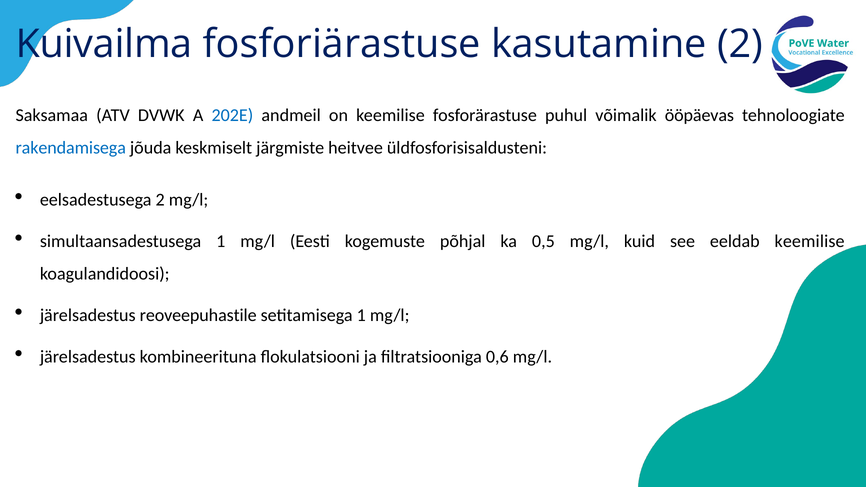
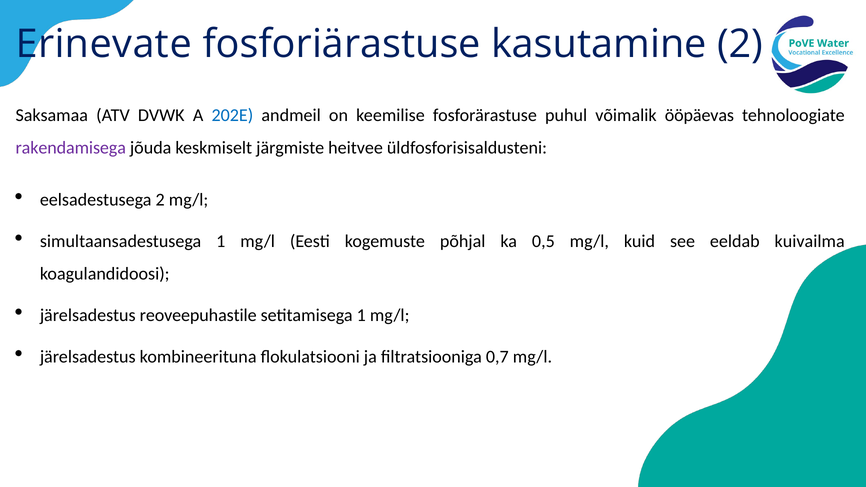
Kuivailma: Kuivailma -> Erinevate (104, 44)
rakendamisega colour: blue -> purple (71, 148)
eeldab keemilise: keemilise -> kuivailma (810, 241)
0,6: 0,6 -> 0,7 (497, 357)
